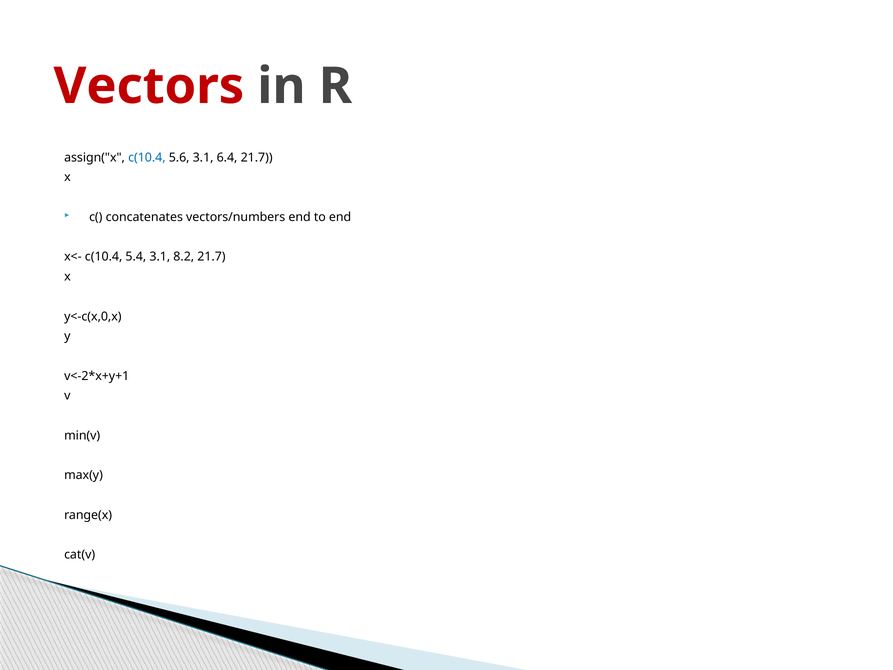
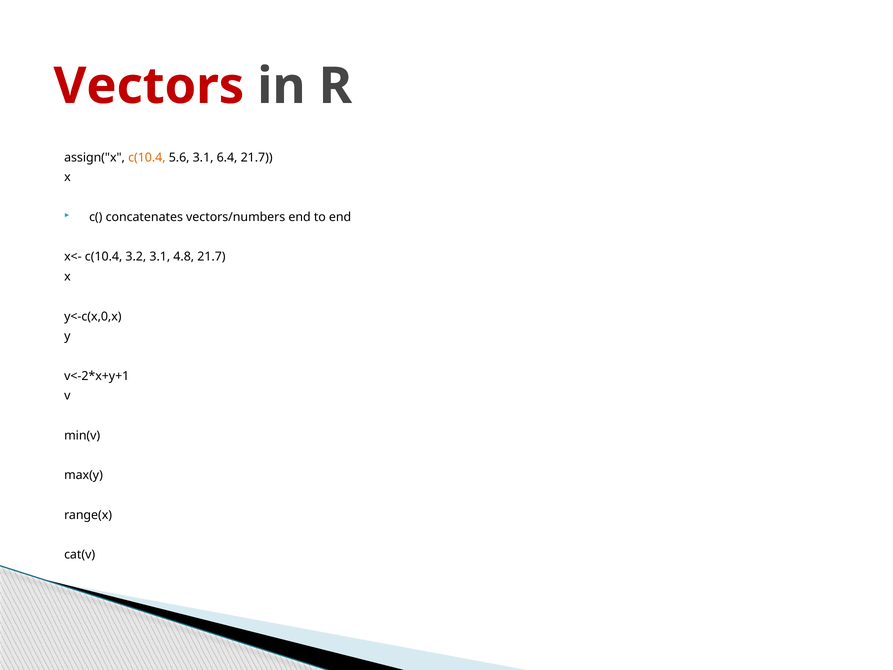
c(10.4 colour: blue -> orange (147, 157)
5.4: 5.4 -> 3.2 (136, 257)
8.2: 8.2 -> 4.8 (184, 257)
